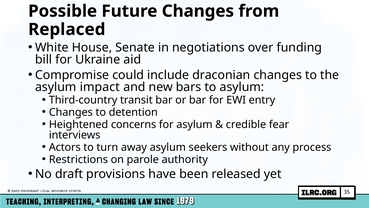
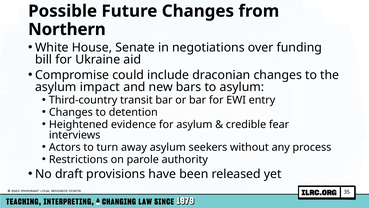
Replaced: Replaced -> Northern (67, 29)
concerns: concerns -> evidence (134, 124)
